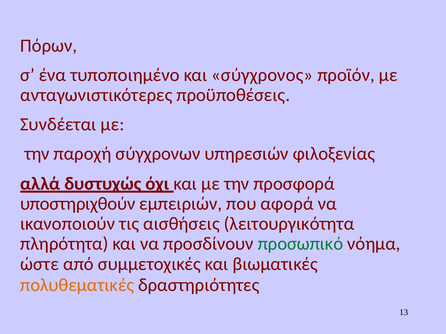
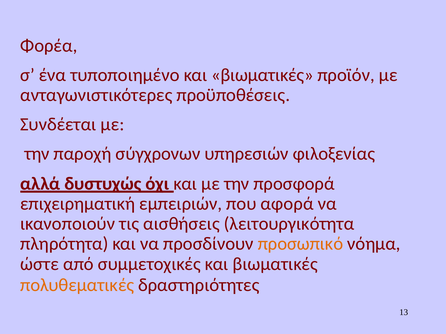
Πόρων: Πόρων -> Φορέα (49, 46)
τυποποιημένο και σύγχρονος: σύγχρονος -> βιωματικές (262, 75)
υποστηριχθούν: υποστηριχθούν -> επιχειρηματική (78, 204)
προσωπικό colour: green -> orange (300, 244)
